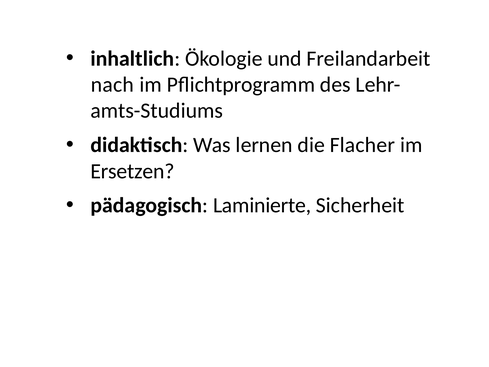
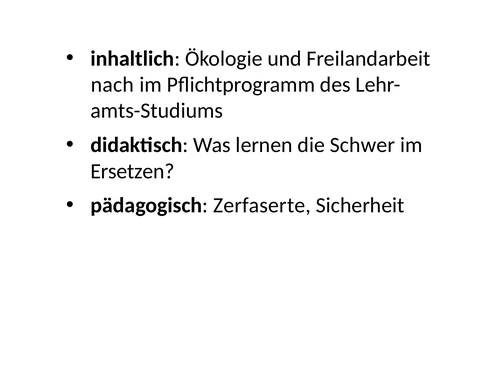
Flacher: Flacher -> Schwer (362, 145)
Laminierte: Laminierte -> Zerfaserte (262, 205)
